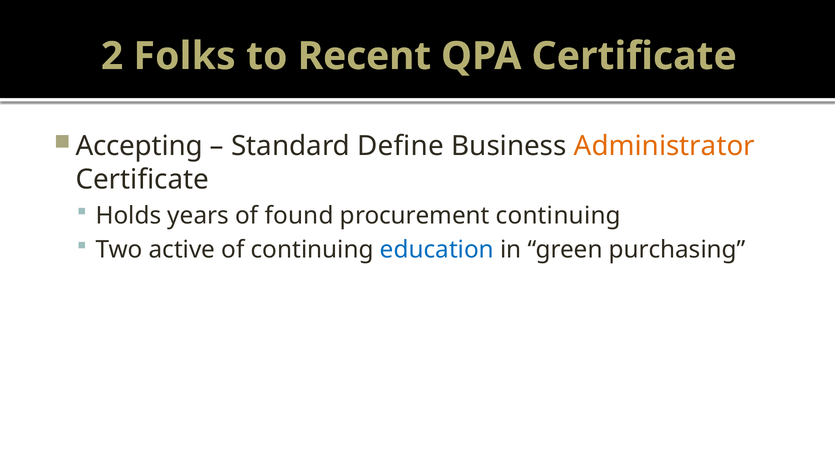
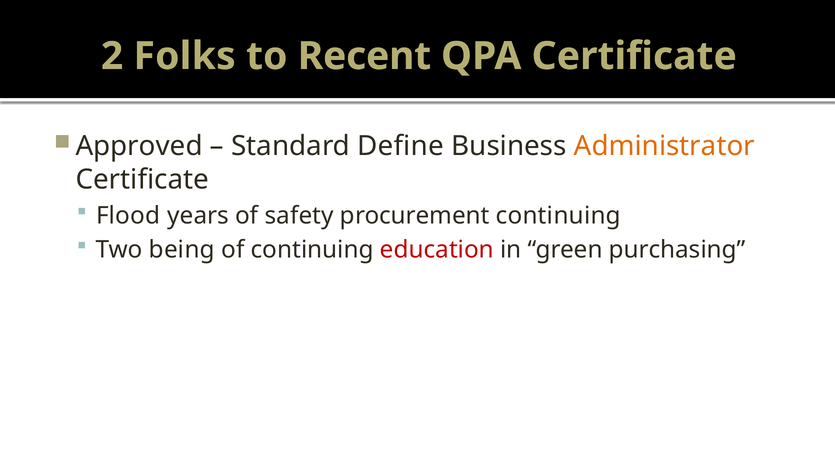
Accepting: Accepting -> Approved (139, 146)
Holds: Holds -> Flood (128, 216)
found: found -> safety (299, 216)
active: active -> being (182, 250)
education colour: blue -> red (437, 250)
